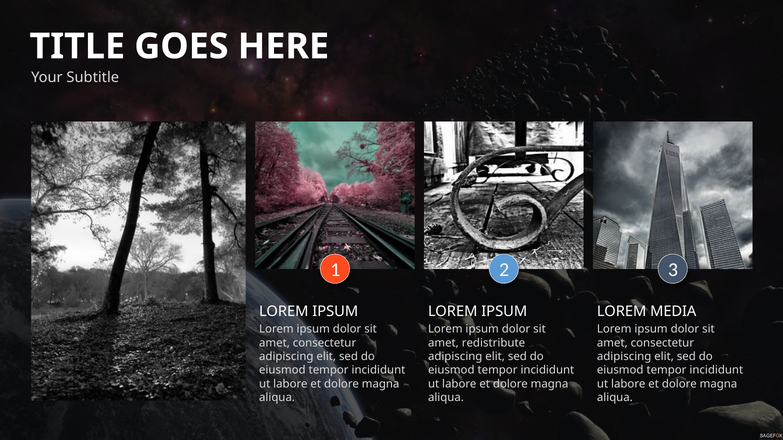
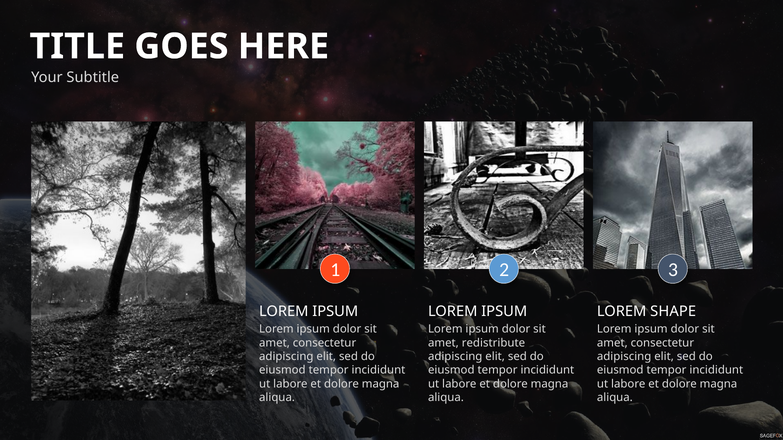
MEDIA: MEDIA -> SHAPE (673, 312)
